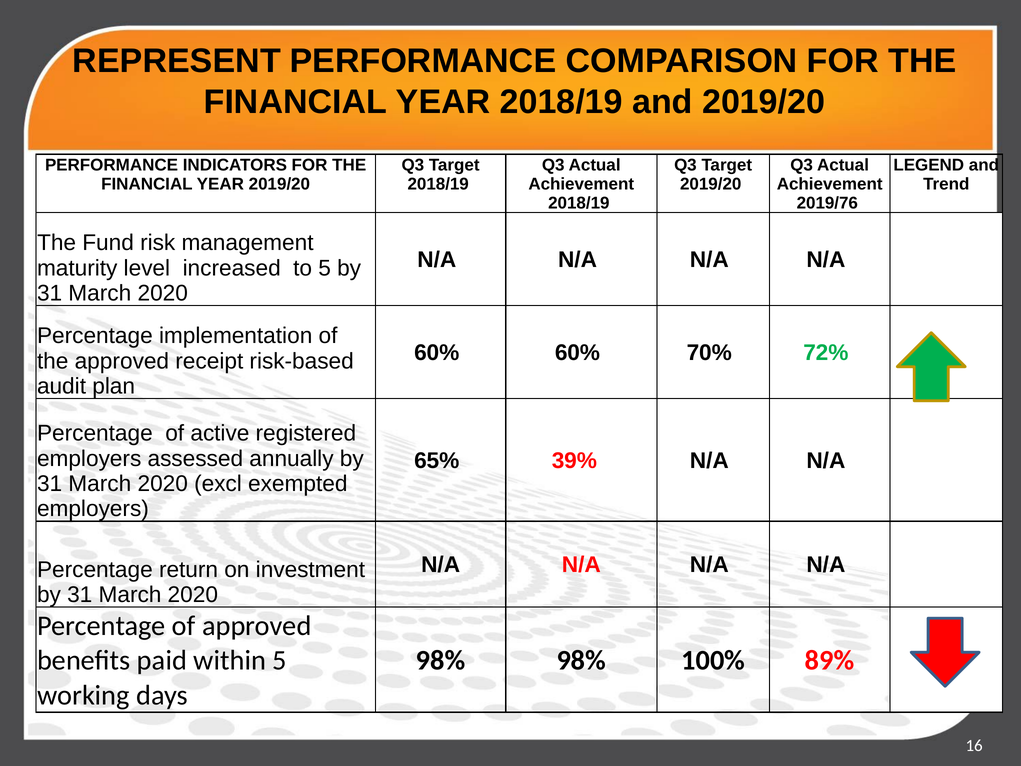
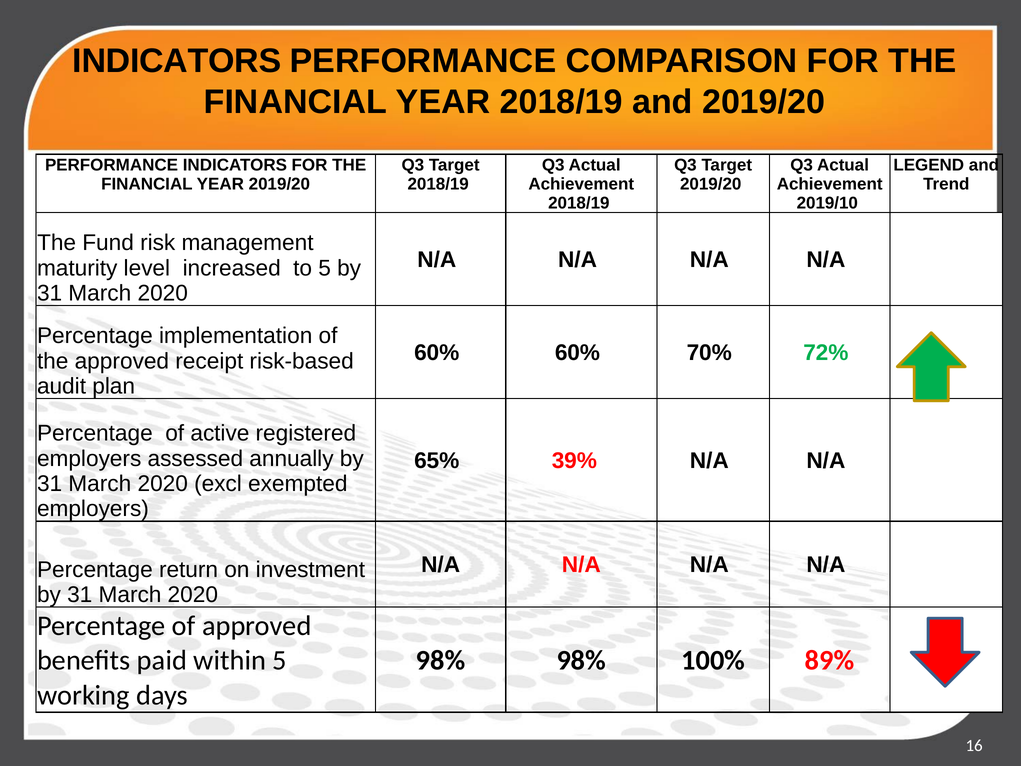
REPRESENT: REPRESENT -> INDICATORS (177, 61)
2019/76: 2019/76 -> 2019/10 (827, 203)
